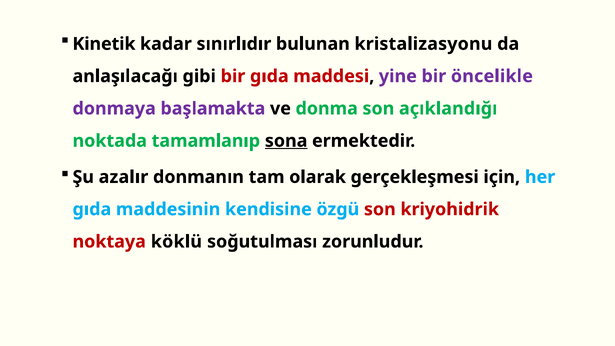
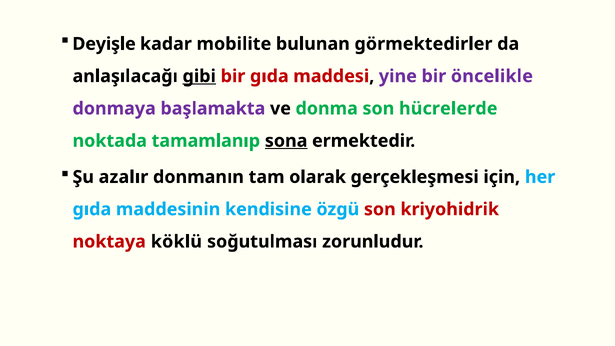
Kinetik: Kinetik -> Deyişle (104, 44)
sınırlıdır: sınırlıdır -> mobilite (234, 44)
kristalizasyonu: kristalizasyonu -> görmektedirler (423, 44)
gibi underline: none -> present (199, 76)
açıklandığı: açıklandığı -> hücrelerde (448, 109)
